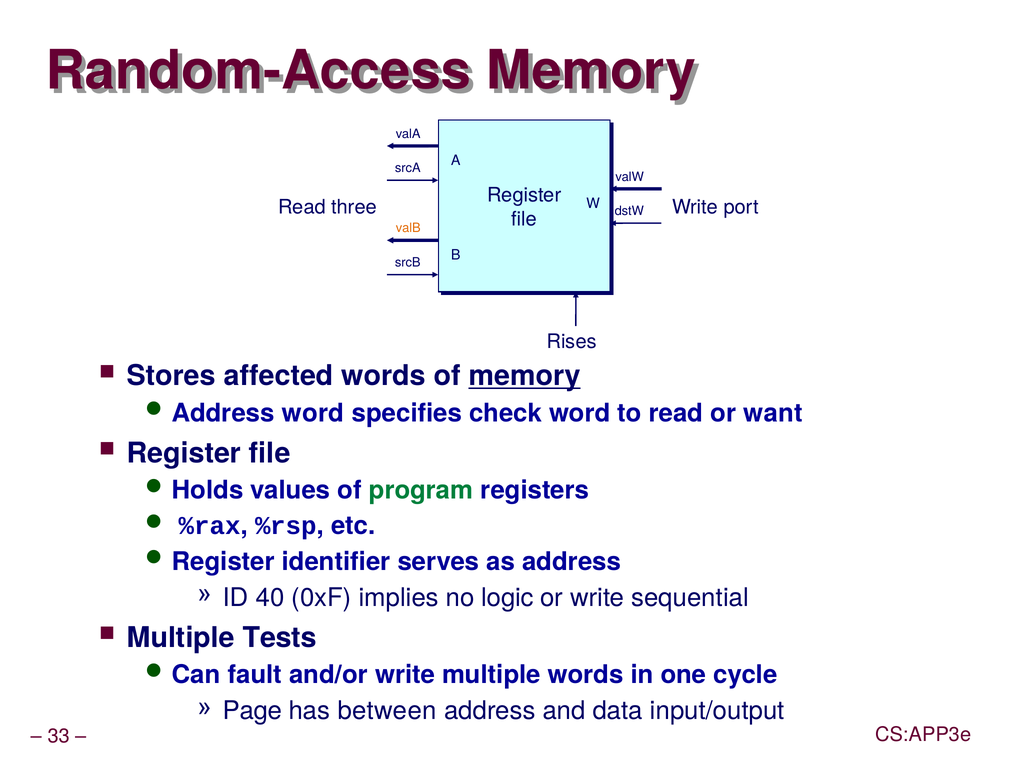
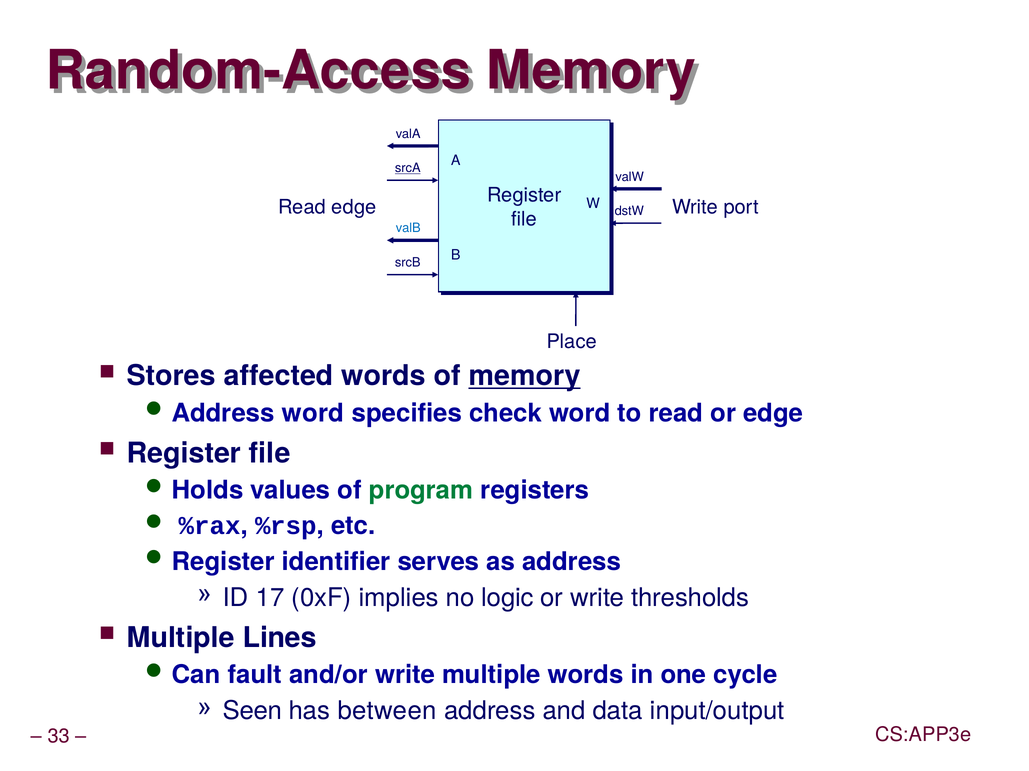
srcA underline: none -> present (408, 168)
Read three: three -> edge (354, 207)
valB colour: orange -> blue (408, 228)
Rises: Rises -> Place (572, 342)
or want: want -> edge (773, 413)
40: 40 -> 17 (270, 598)
sequential: sequential -> thresholds (690, 598)
Tests: Tests -> Lines (280, 638)
Page: Page -> Seen (252, 711)
